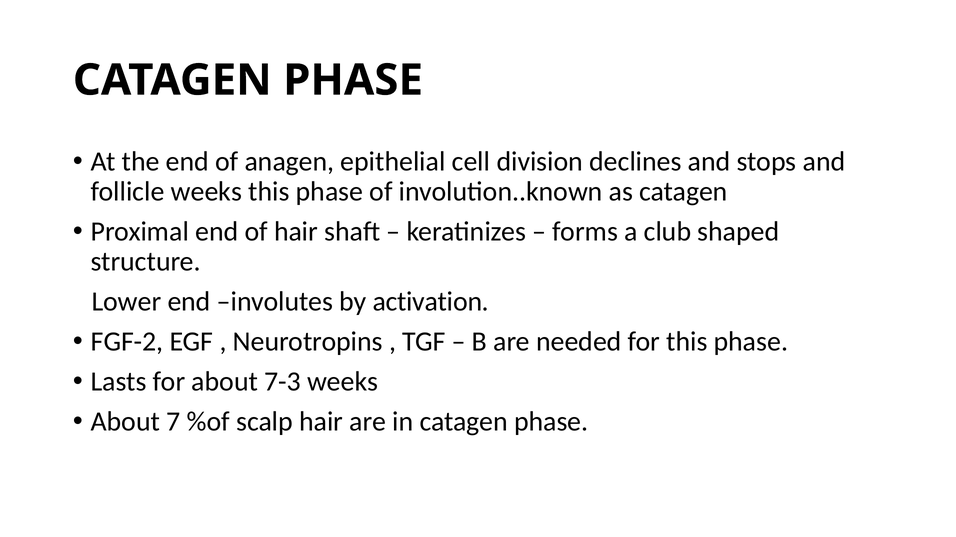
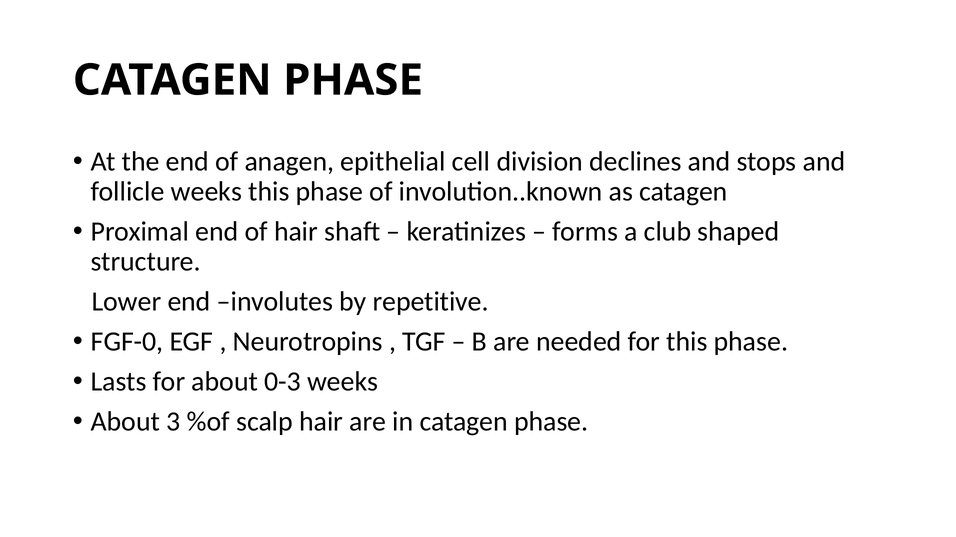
activation: activation -> repetitive (431, 302)
FGF-2: FGF-2 -> FGF-0 (127, 342)
7-3: 7-3 -> 0-3 (283, 382)
7: 7 -> 3 (173, 422)
